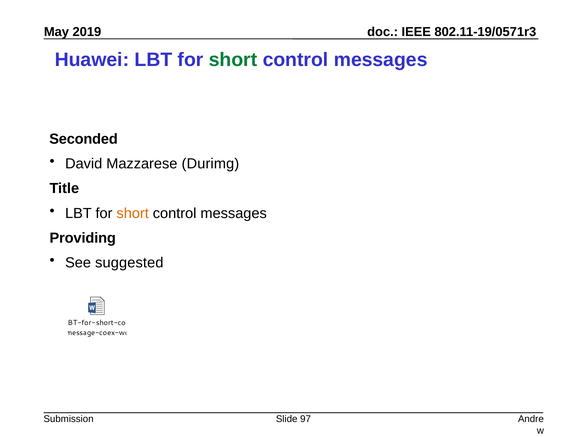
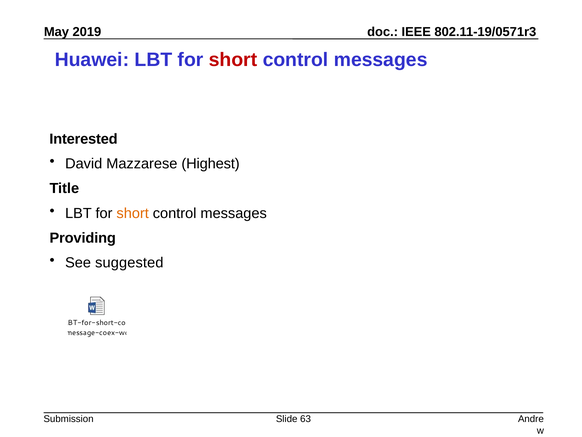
short colour: green -> red (233, 60)
Seconded: Seconded -> Interested (83, 139)
Durimg: Durimg -> Highest (211, 164)
97: 97 -> 63 (306, 419)
